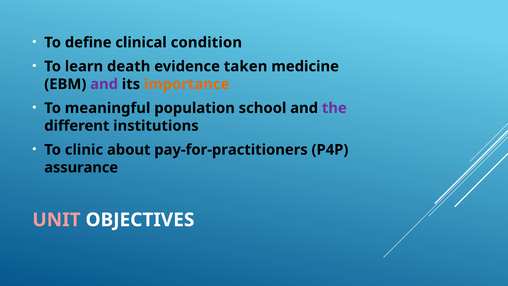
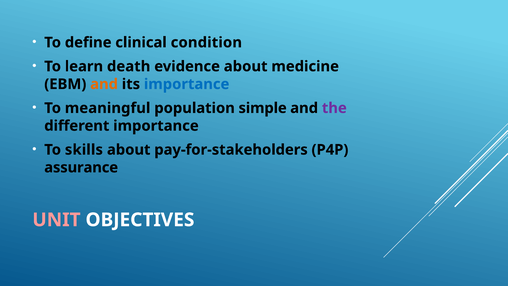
evidence taken: taken -> about (246, 66)
and colour: purple -> orange (104, 84)
importance colour: orange -> blue (187, 84)
school: school -> simple (263, 108)
different institutions: institutions -> importance (156, 126)
clinic: clinic -> skills (84, 150)
pay-for-practitioners: pay-for-practitioners -> pay-for-stakeholders (231, 150)
